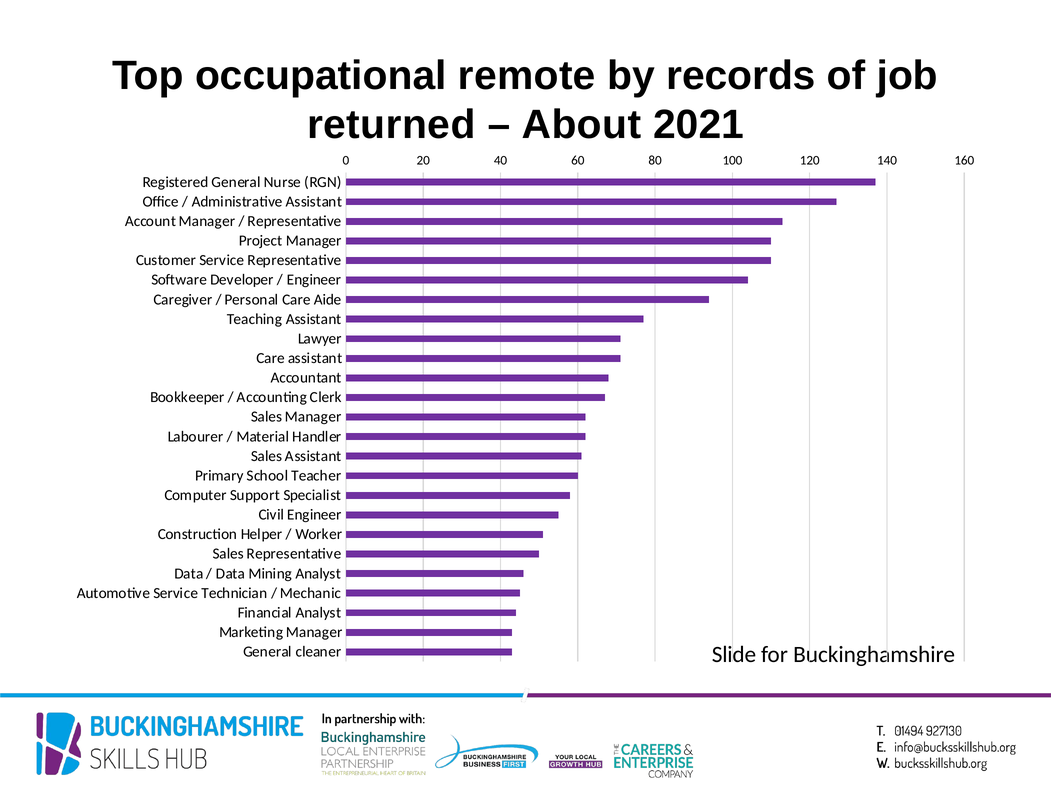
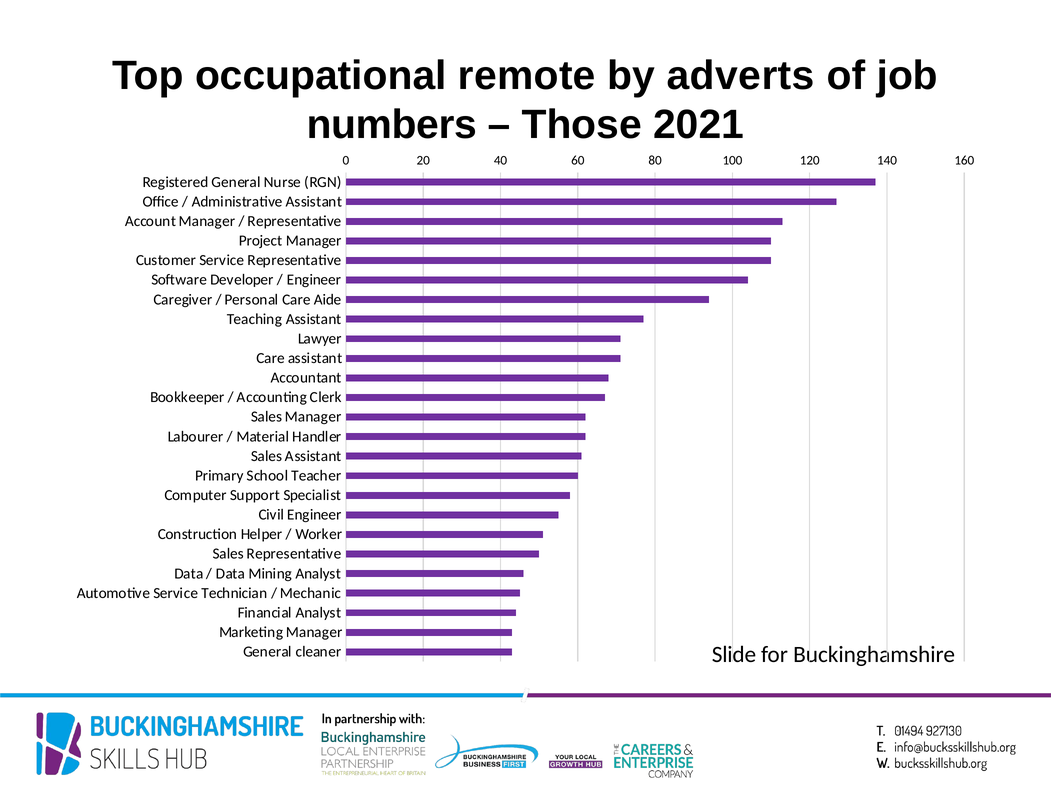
records: records -> adverts (741, 76)
returned: returned -> numbers (392, 125)
About: About -> Those (582, 125)
